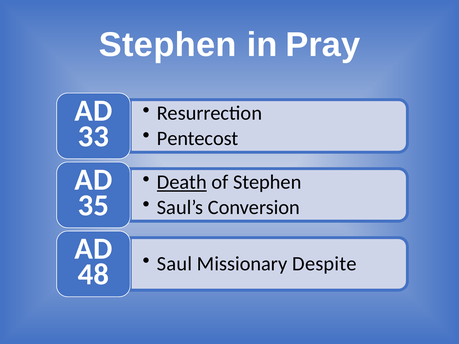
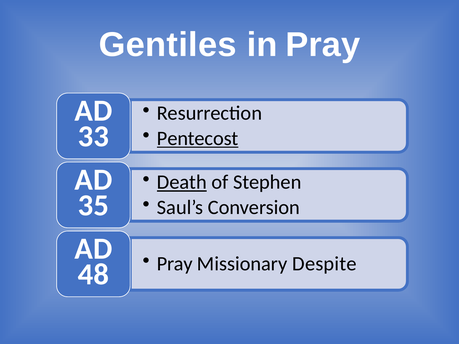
Stephen: Stephen -> Gentiles (168, 45)
Pentecost underline: none -> present (198, 138)
Saul: Saul -> Pray (175, 264)
